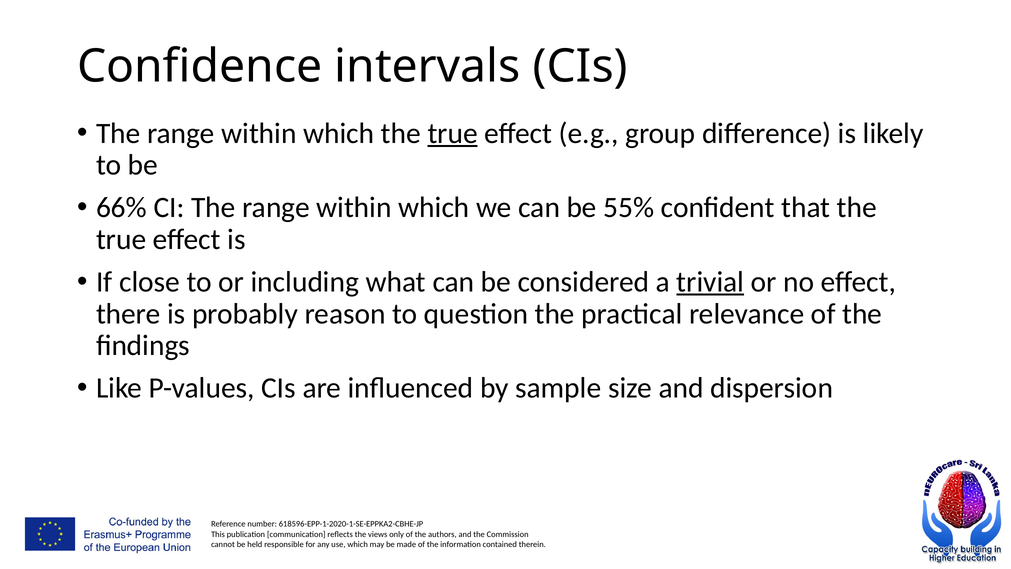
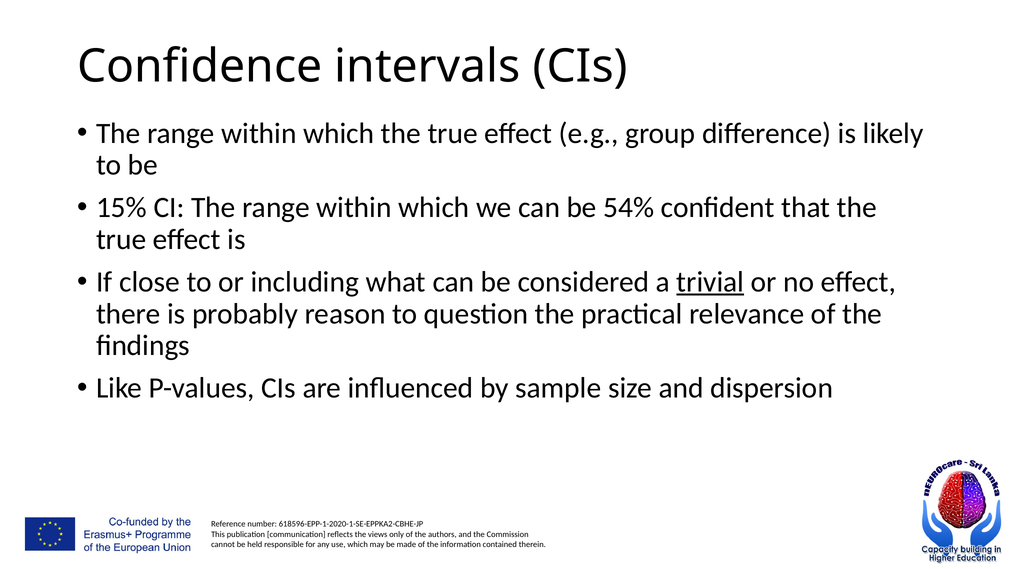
true underline: present -> none (453, 133)
66%: 66% -> 15% (121, 208)
55%: 55% -> 54% (629, 208)
